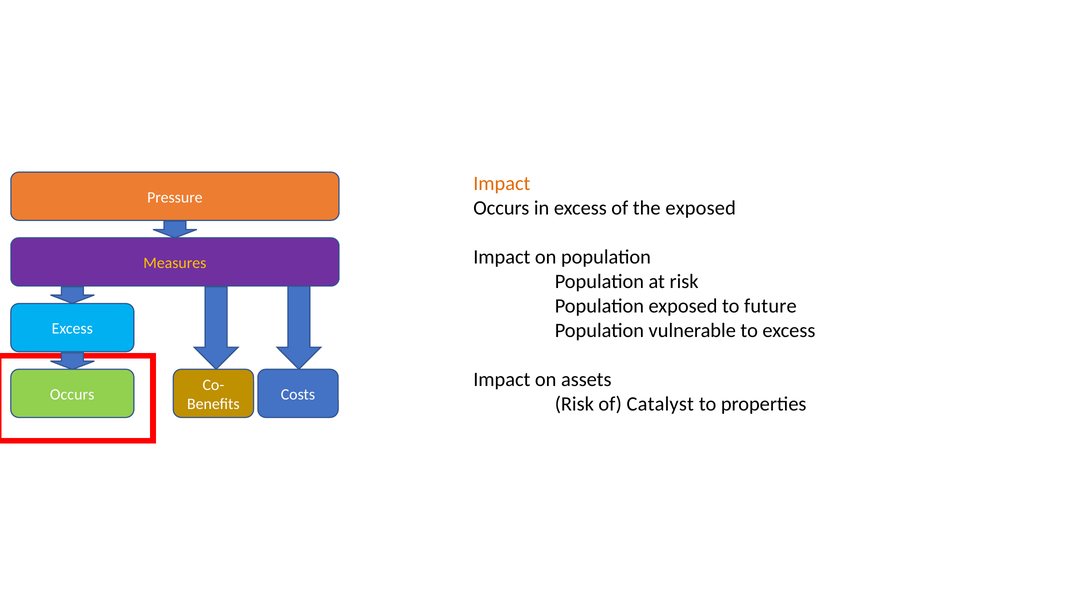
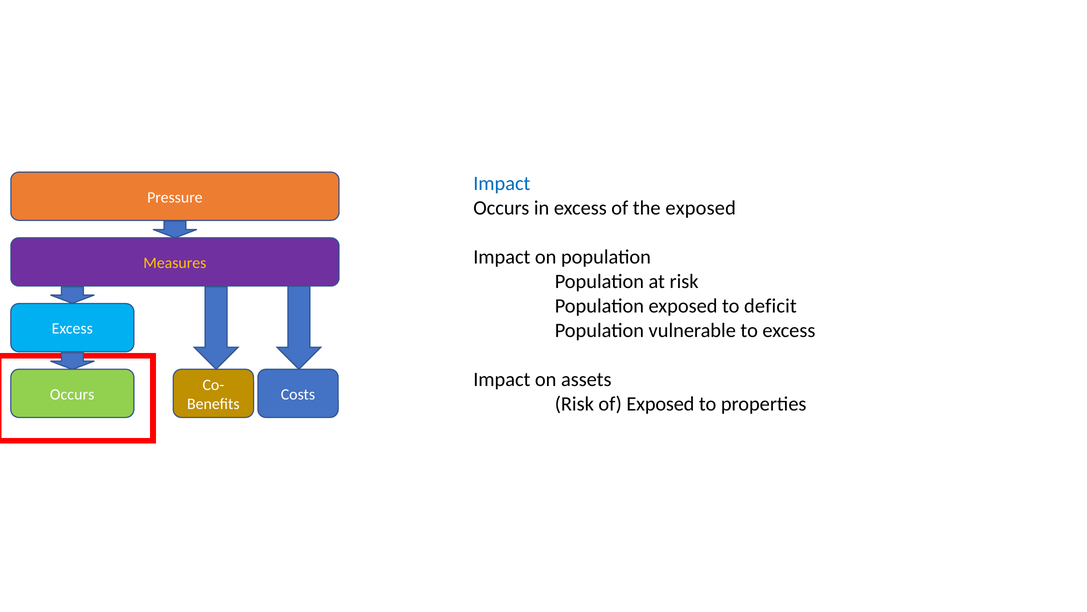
Impact colour: orange -> blue (502, 183)
future: future -> deficit (770, 306)
of Catalyst: Catalyst -> Exposed (660, 404)
